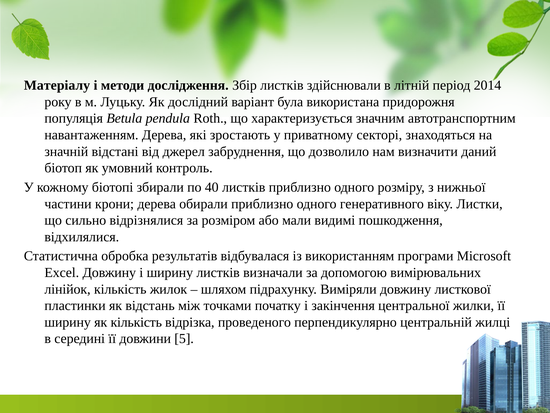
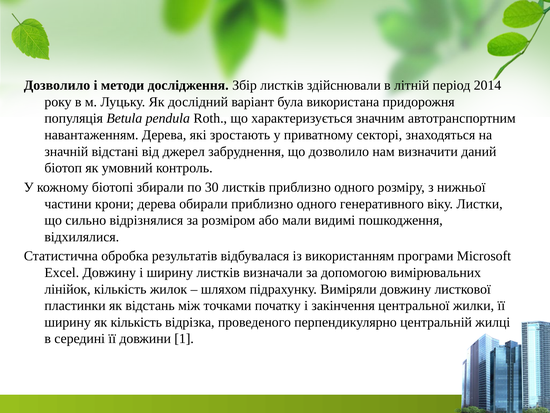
Матеріалу: Матеріалу -> Дозволило (57, 85)
40: 40 -> 30 (212, 187)
5: 5 -> 1 (184, 338)
